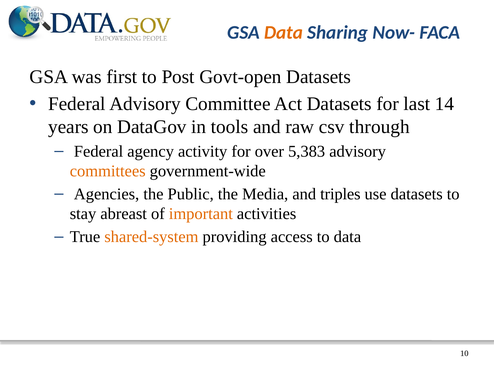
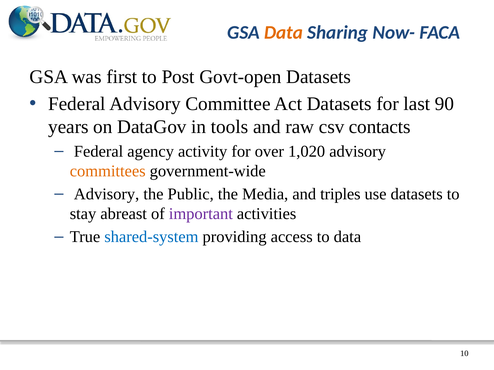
14: 14 -> 90 (445, 104)
through: through -> contacts (380, 127)
5,383: 5,383 -> 1,020 (307, 152)
Agencies: Agencies -> Advisory (107, 194)
important colour: orange -> purple (201, 214)
shared-system colour: orange -> blue (151, 237)
